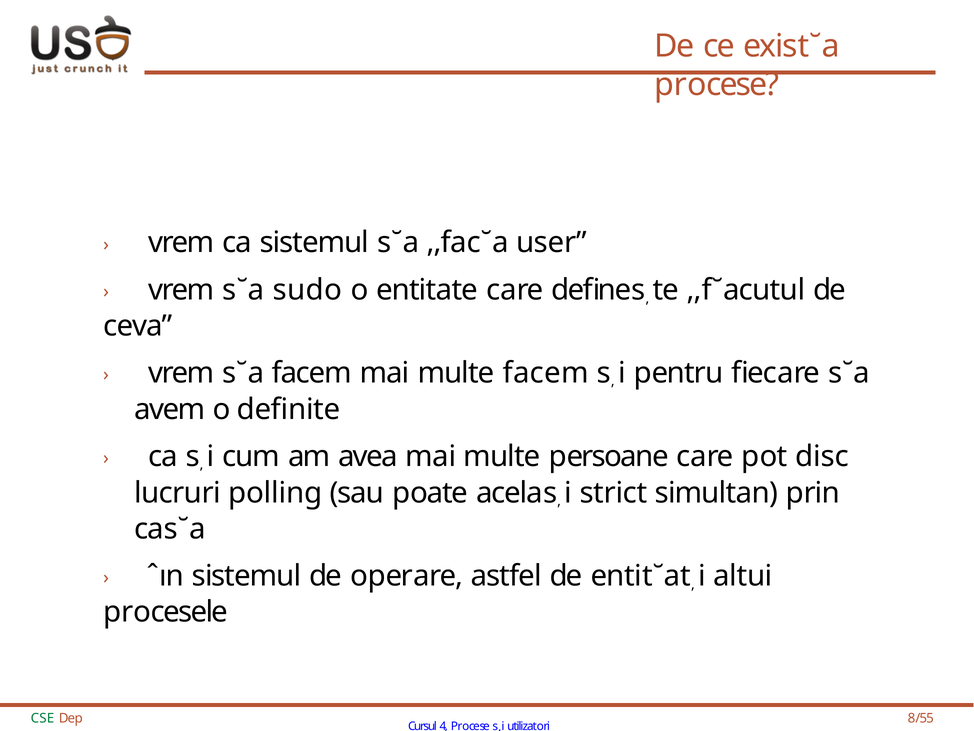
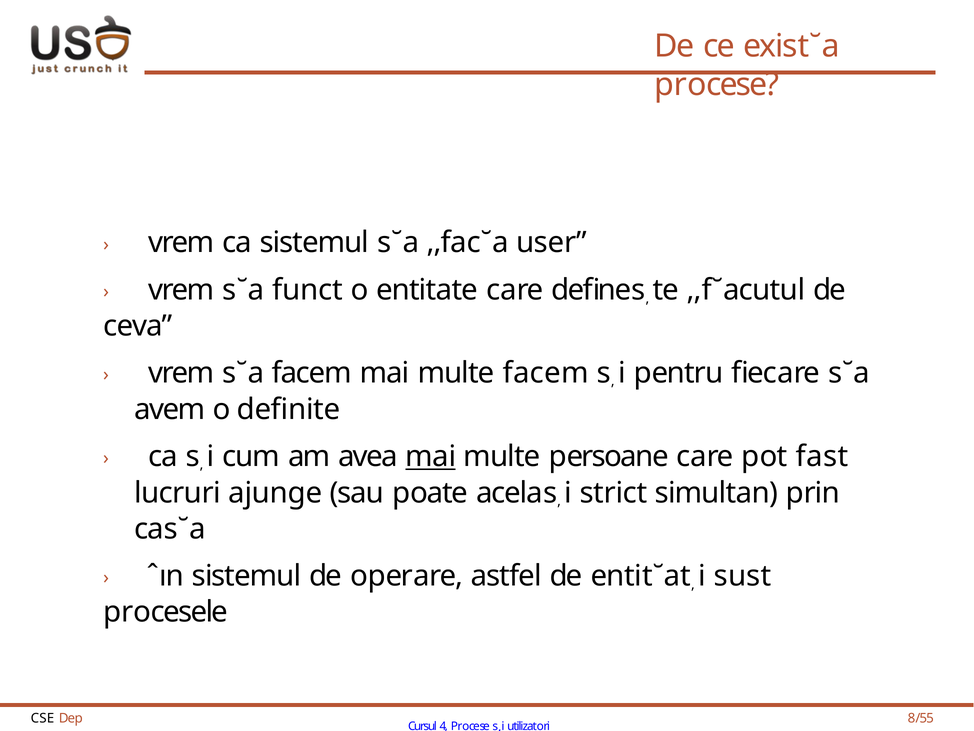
sudo: sudo -> funct (308, 290)
mai underline: none -> present (431, 457)
disc: disc -> fast (822, 457)
polling: polling -> ajunge (275, 493)
altui: altui -> sust (743, 576)
CSE colour: green -> black (42, 719)
